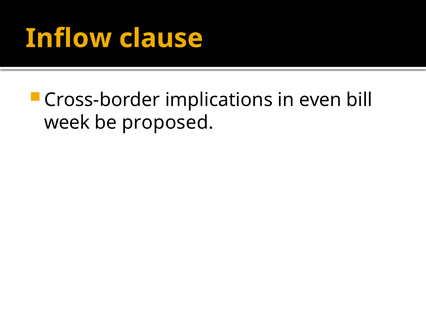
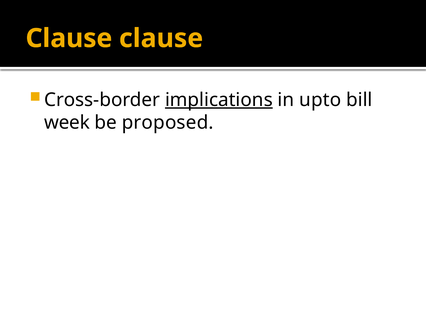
Inflow: Inflow -> Clause (69, 38)
implications underline: none -> present (219, 100)
even: even -> upto (320, 100)
